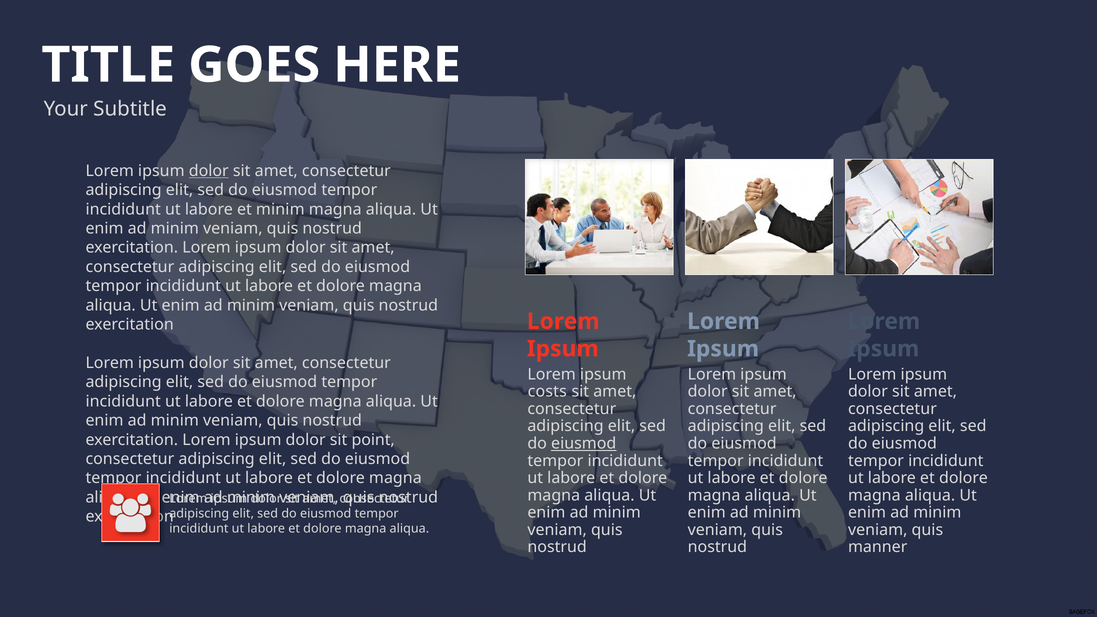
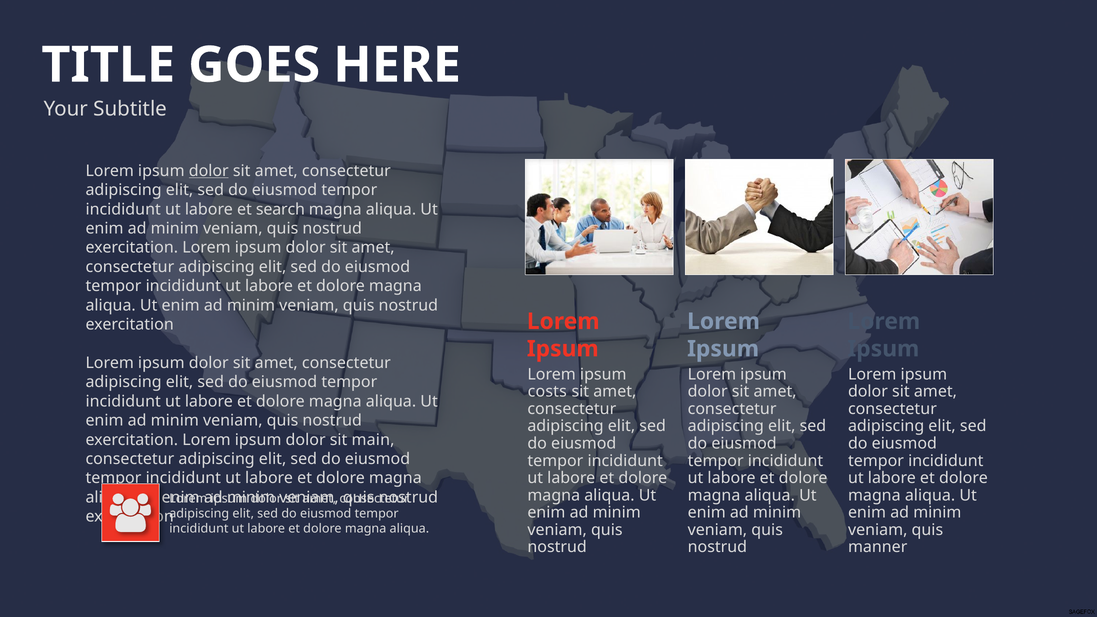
et minim: minim -> search (280, 209)
point: point -> main (373, 440)
eiusmod underline: present -> none (584, 443)
